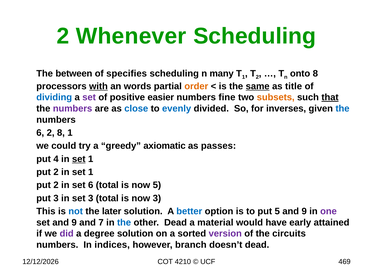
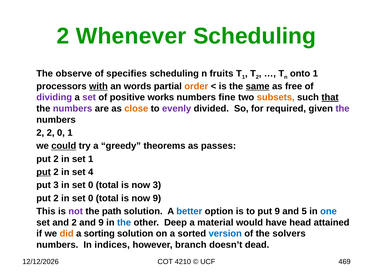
between: between -> observe (74, 73)
many: many -> fruits (222, 73)
onto 8: 8 -> 1 (315, 73)
title: title -> free (294, 86)
dividing colour: blue -> purple (54, 97)
easier: easier -> works (161, 97)
close colour: blue -> orange (136, 108)
evenly colour: blue -> purple (177, 108)
inverses: inverses -> required (286, 108)
the colour: blue -> purple (342, 108)
6: 6 -> 2 (40, 133)
2 8: 8 -> 0 (61, 133)
could underline: none -> present (64, 146)
axiomatic: axiomatic -> theorems (164, 146)
4: 4 -> 2 (56, 159)
set underline: present -> none (79, 159)
put underline: none -> present (44, 172)
2 in set 1: 1 -> 4 (91, 172)
2: 2 -> 3 (56, 185)
6: 6 -> 0 (91, 185)
now 5: 5 -> 3 (157, 185)
3: 3 -> 2 (56, 198)
3: 3 -> 0 (91, 198)
now 3: 3 -> 9 (157, 198)
not colour: blue -> purple (76, 211)
later: later -> path (112, 211)
put 5: 5 -> 9 (277, 211)
9: 9 -> 5 (304, 211)
one colour: purple -> blue (328, 211)
set and 9: 9 -> 2 (74, 222)
and 7: 7 -> 9 (101, 222)
other Dead: Dead -> Deep (176, 222)
early: early -> head (300, 222)
did colour: purple -> orange (67, 233)
degree: degree -> sorting (99, 233)
version colour: purple -> blue (225, 233)
circuits: circuits -> solvers (289, 233)
